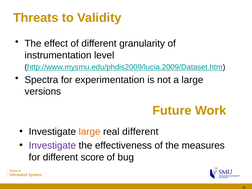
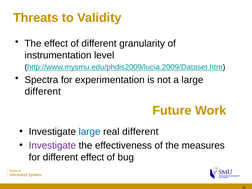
versions: versions -> different (43, 92)
large colour: orange -> blue (90, 132)
different score: score -> effect (92, 157)
